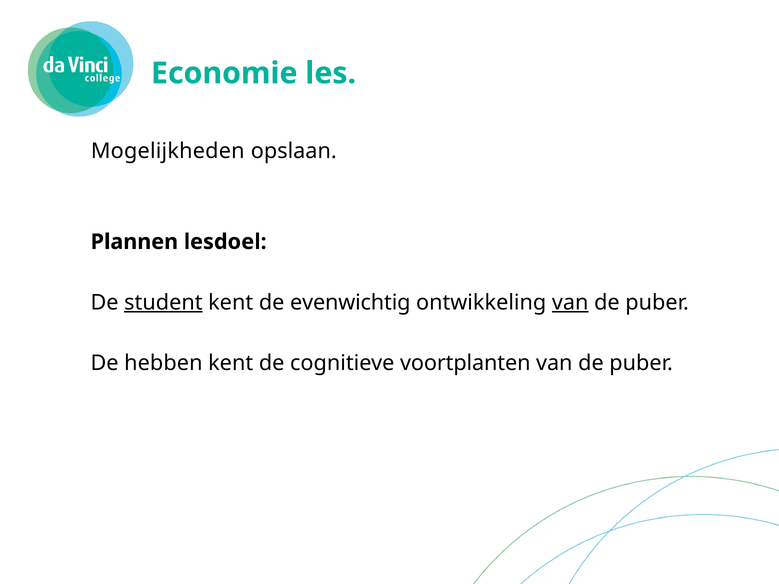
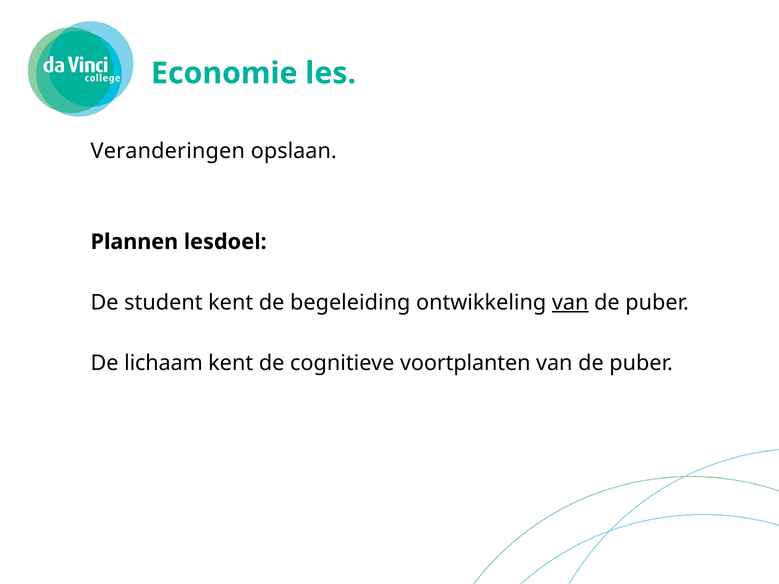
Mogelijkheden: Mogelijkheden -> Veranderingen (168, 151)
student underline: present -> none (163, 303)
evenwichtig: evenwichtig -> begeleiding (350, 303)
hebben: hebben -> lichaam (163, 363)
